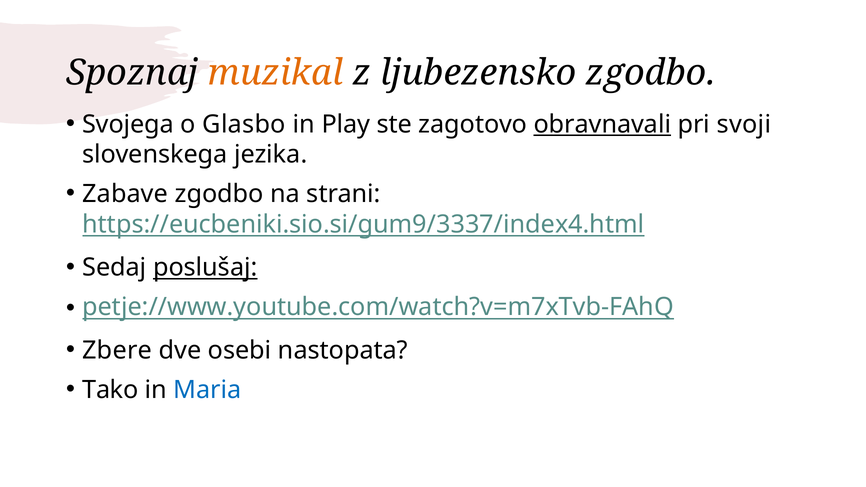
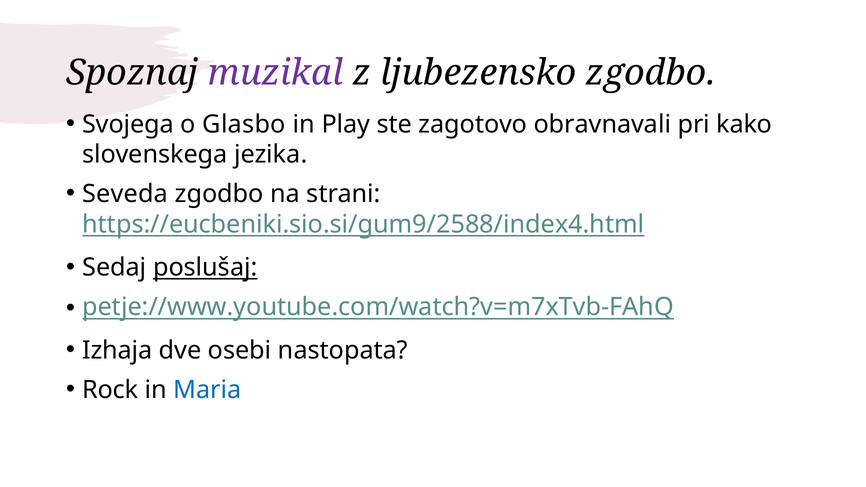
muzikal colour: orange -> purple (276, 73)
obravnavali underline: present -> none (602, 124)
svoji: svoji -> kako (744, 124)
Zabave: Zabave -> Seveda (125, 194)
https://eucbeniki.sio.si/gum9/3337/index4.html: https://eucbeniki.sio.si/gum9/3337/index4.html -> https://eucbeniki.sio.si/gum9/2588/index4.html (363, 224)
Zbere: Zbere -> Izhaja (117, 350)
Tako: Tako -> Rock (110, 390)
